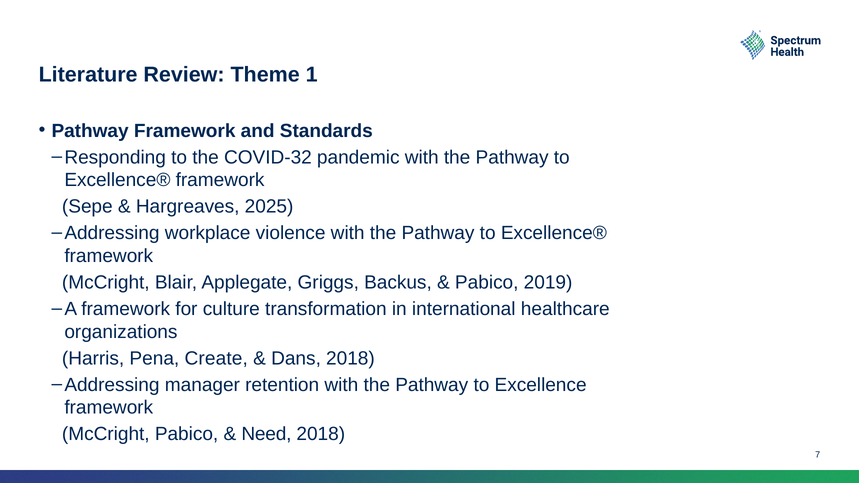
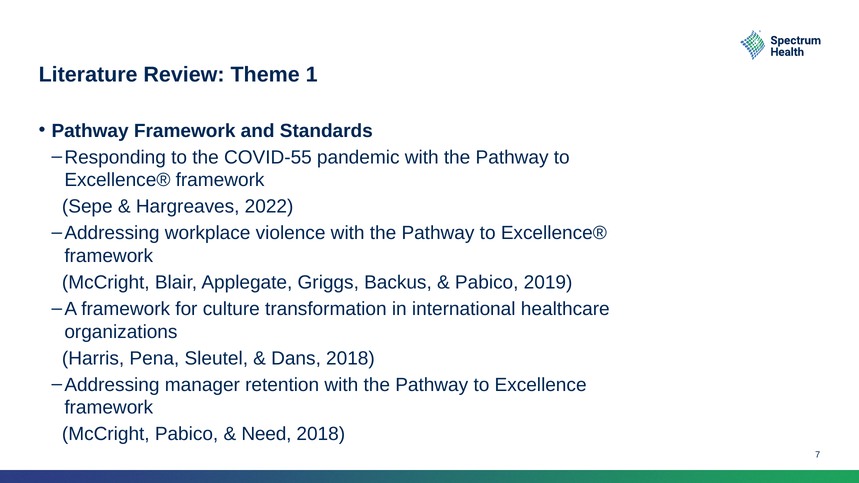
COVID-32: COVID-32 -> COVID-55 (268, 157)
2025: 2025 -> 2022 (269, 207)
Create: Create -> Sleutel (216, 358)
